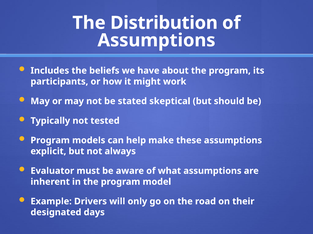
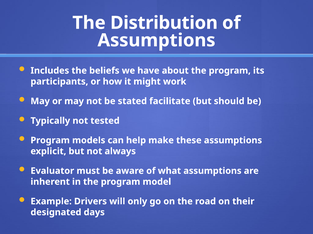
skeptical: skeptical -> facilitate (170, 101)
